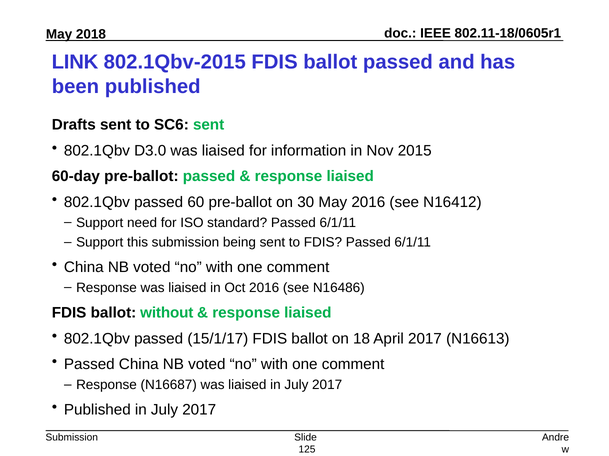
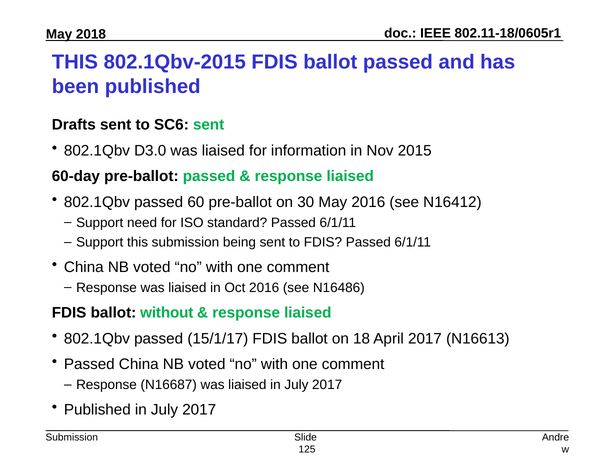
LINK: LINK -> THIS (75, 62)
